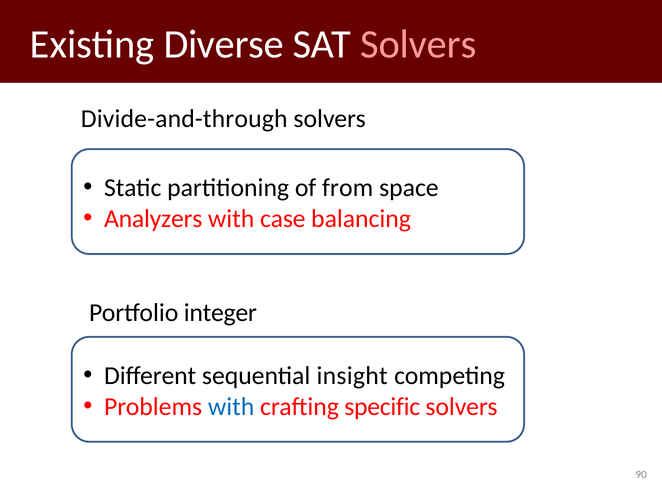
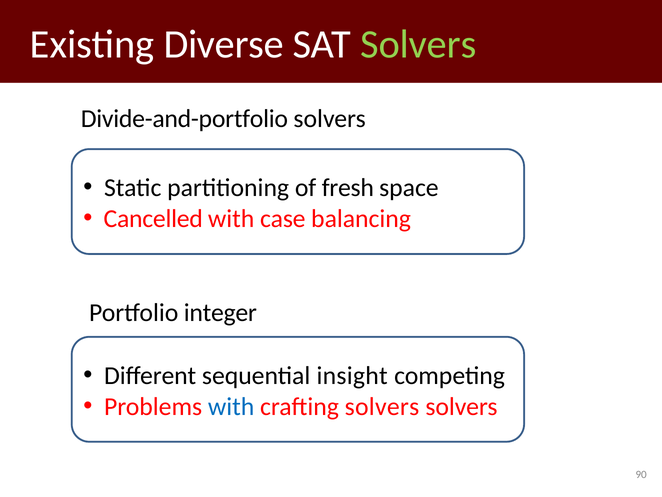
Solvers colour: pink -> light green (418, 44)
Divide-and-through: Divide-and-through -> Divide-and-portfolio (184, 119)
from: from -> fresh (348, 188)
Analyzers: Analyzers -> Cancelled (153, 219)
crafting specific: specific -> solvers (382, 406)
